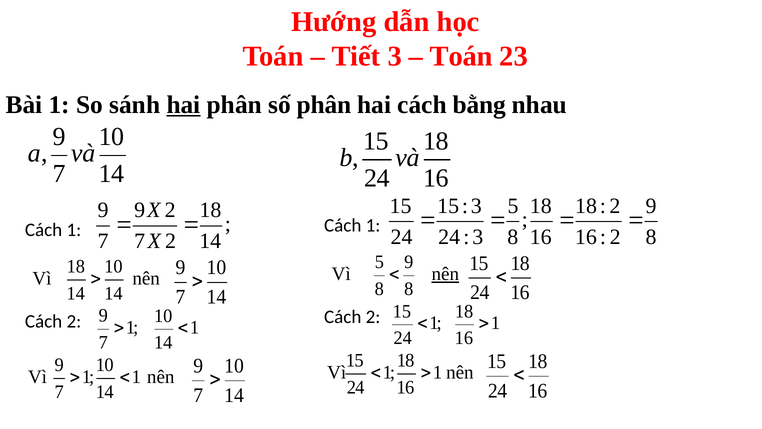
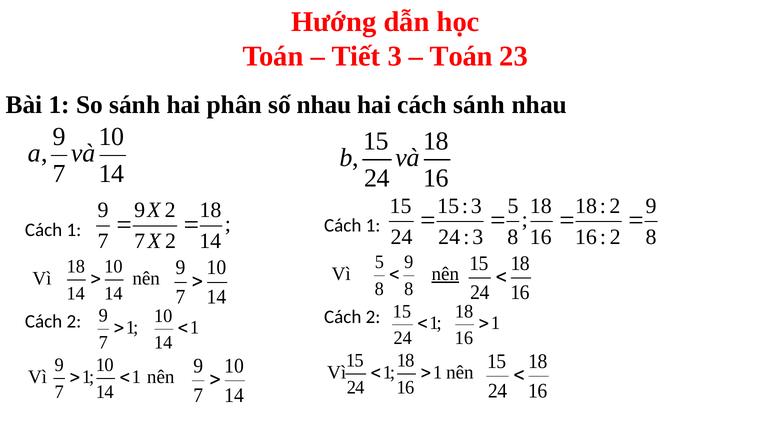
hai underline: present -> none (183, 105)
số phân: phân -> nhau (324, 105)
cách bằng: bằng -> sánh (479, 105)
